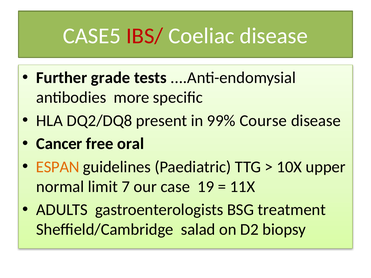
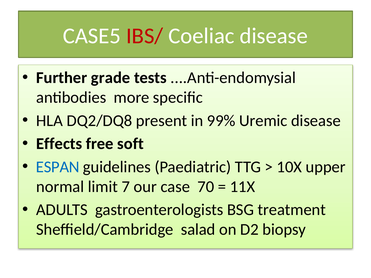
Course: Course -> Uremic (263, 121)
Cancer: Cancer -> Effects (59, 144)
oral: oral -> soft (131, 144)
ESPAN colour: orange -> blue (58, 167)
19: 19 -> 70 (206, 187)
